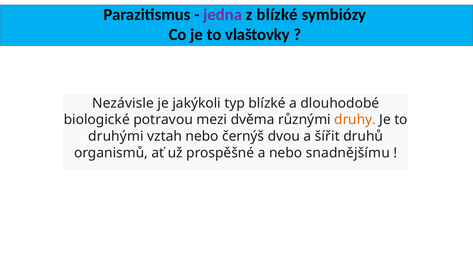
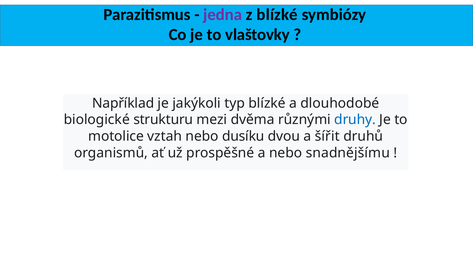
Nezávisle: Nezávisle -> Například (123, 103)
potravou: potravou -> strukturu (163, 120)
druhy colour: orange -> blue (355, 120)
druhými: druhými -> motolice (116, 136)
černýš: černýš -> dusíku (243, 136)
